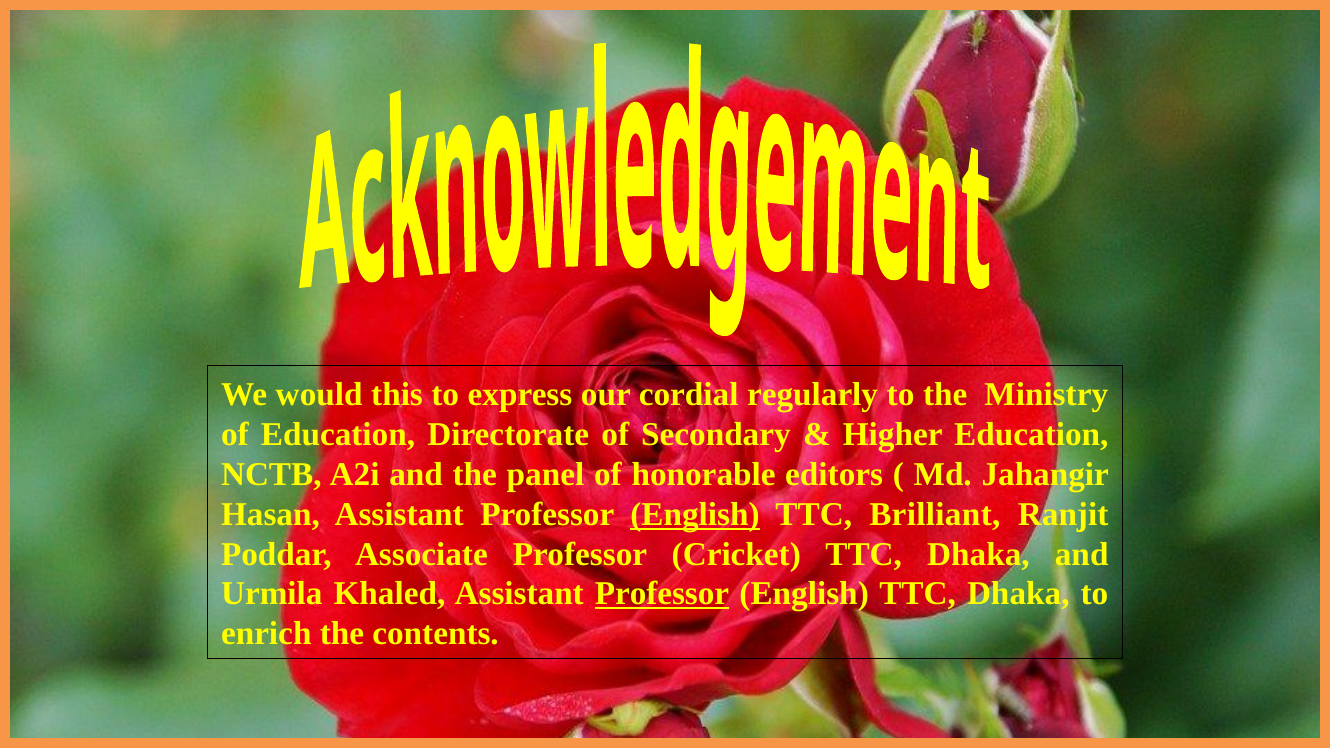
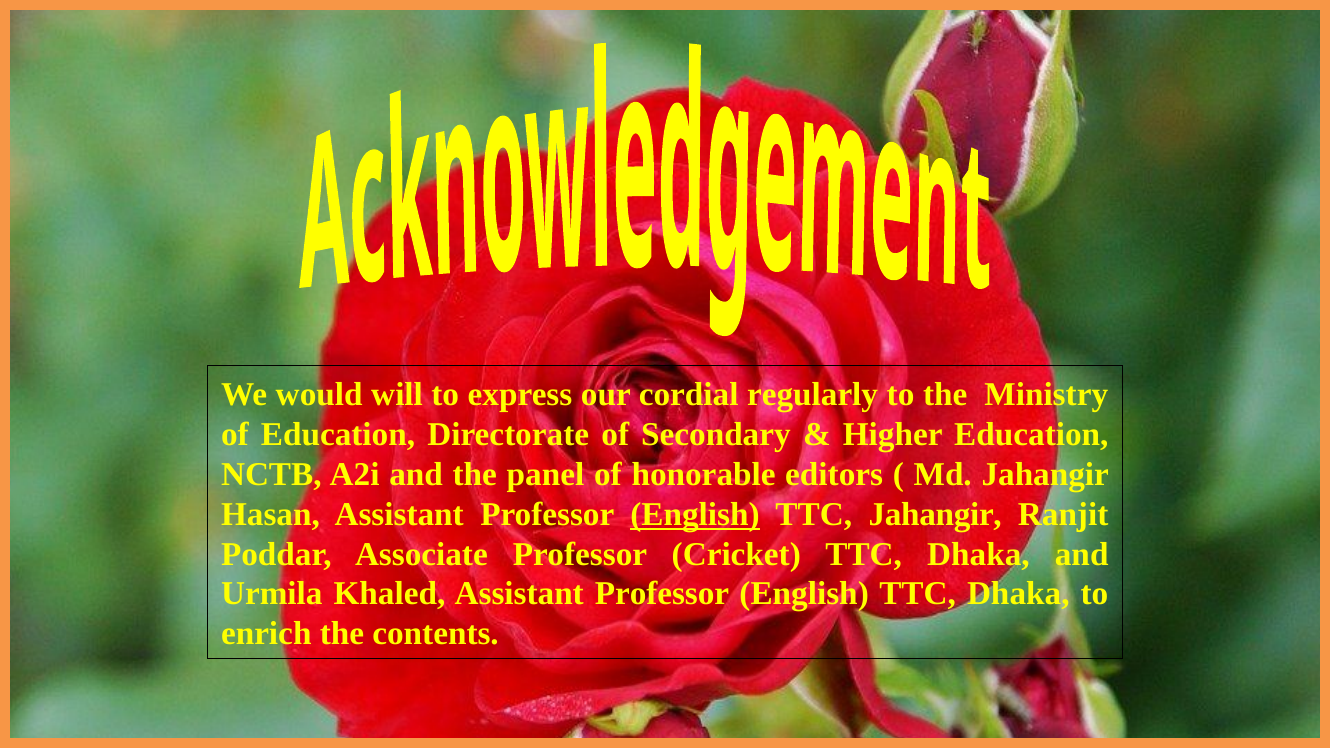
this: this -> will (397, 395)
TTC Brilliant: Brilliant -> Jahangir (935, 514)
Professor underline: present -> none (662, 594)
